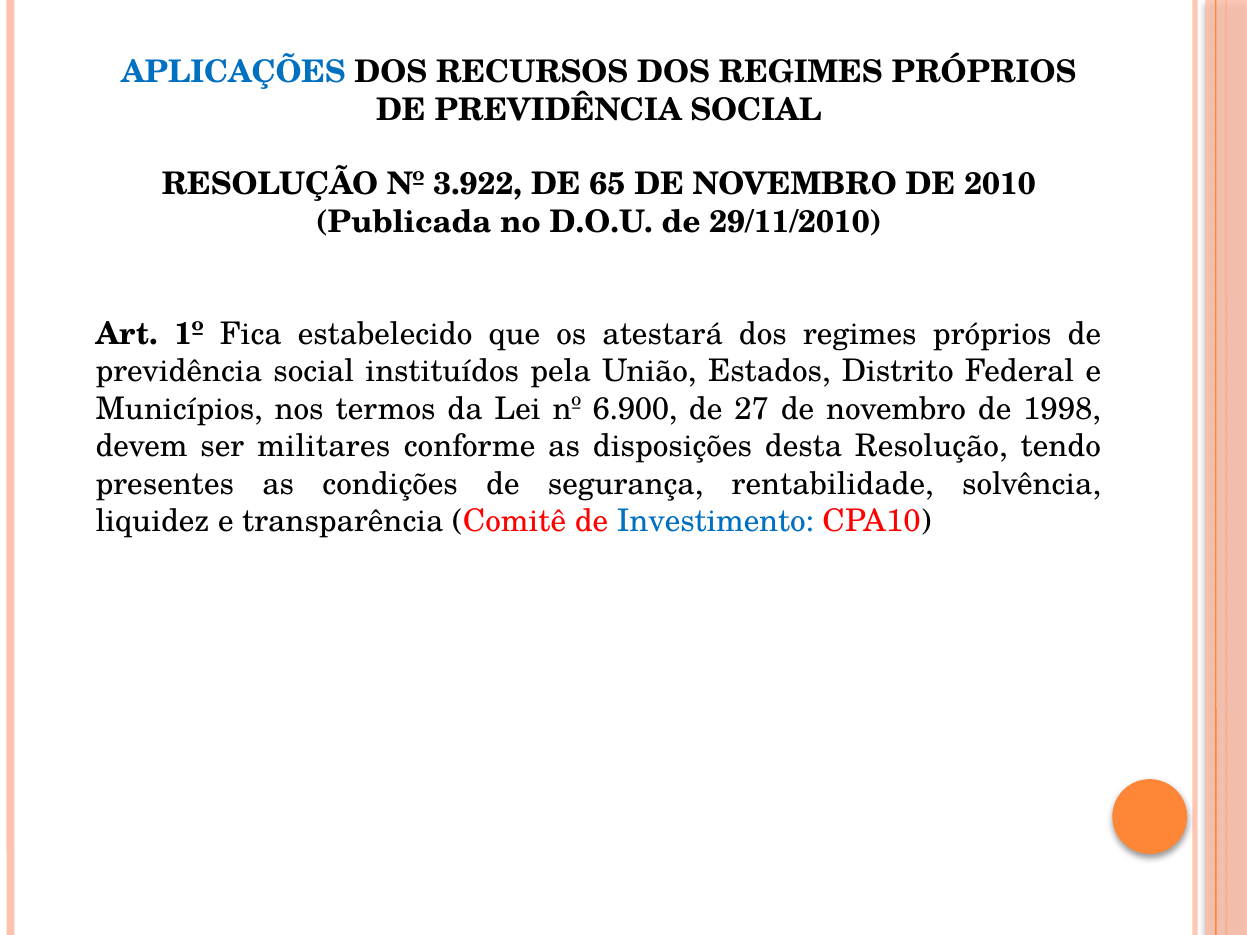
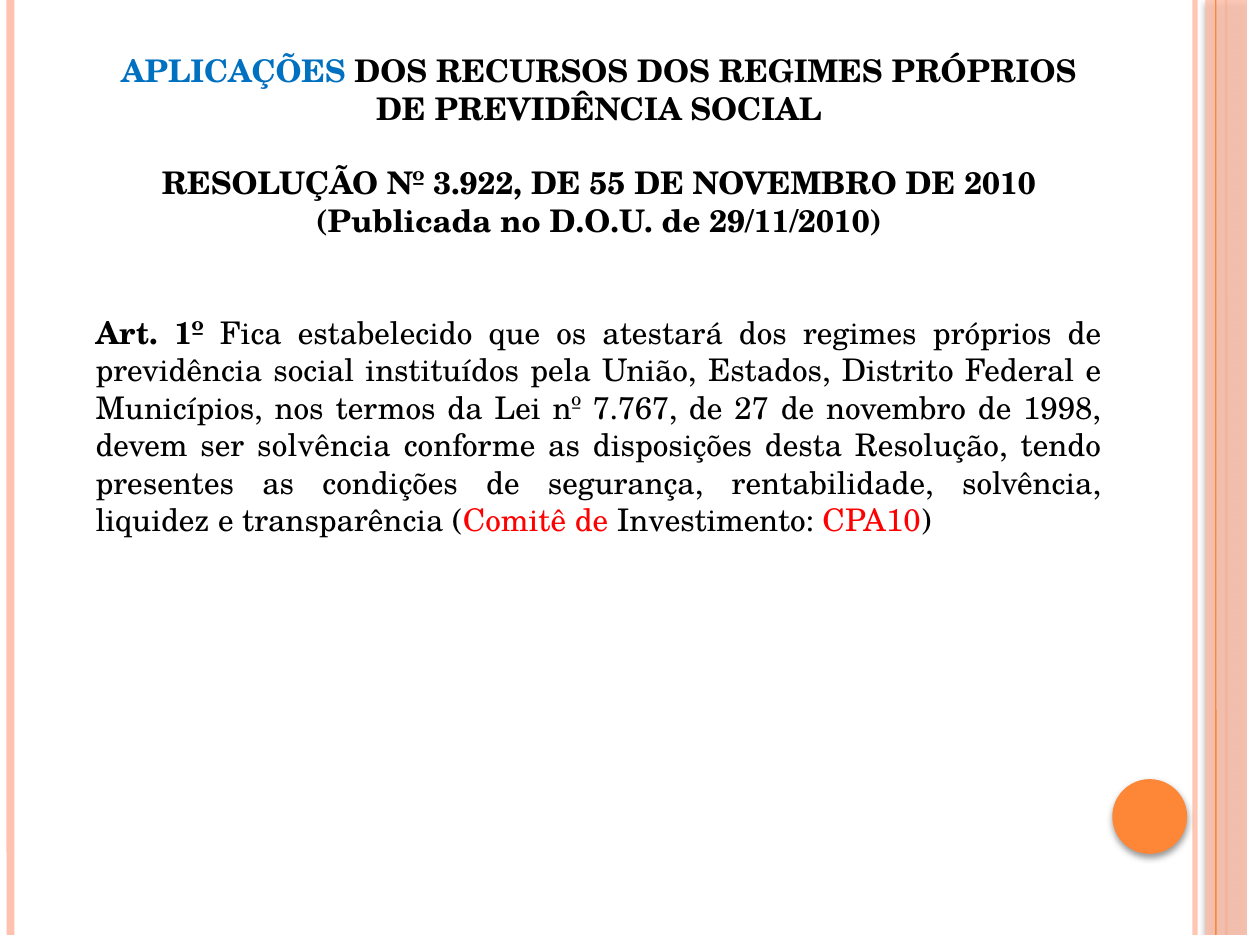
65: 65 -> 55 (607, 185)
6.900: 6.900 -> 7.767 (635, 409)
ser militares: militares -> solvência (324, 446)
Investimento colour: blue -> black (716, 521)
